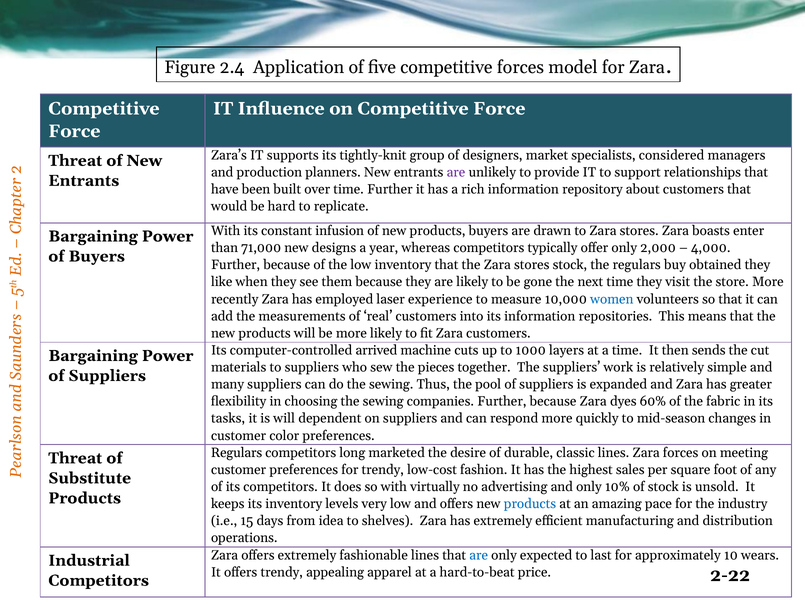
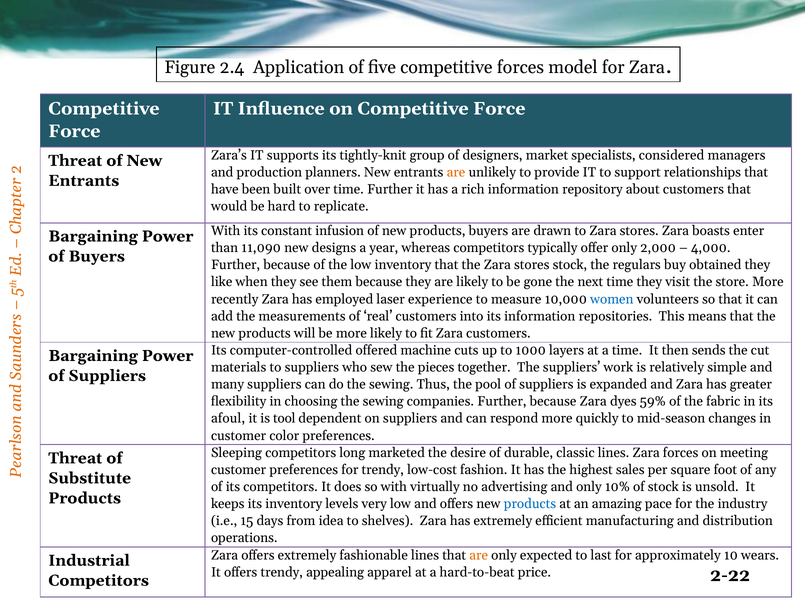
are colour: purple -> orange (456, 172)
71,000: 71,000 -> 11,090 (261, 248)
arrived: arrived -> offered (376, 350)
60%: 60% -> 59% (653, 401)
tasks: tasks -> afoul (228, 418)
is will: will -> tool (284, 418)
Regulars: Regulars -> Sleeping (236, 453)
are colour: blue -> orange (479, 555)
